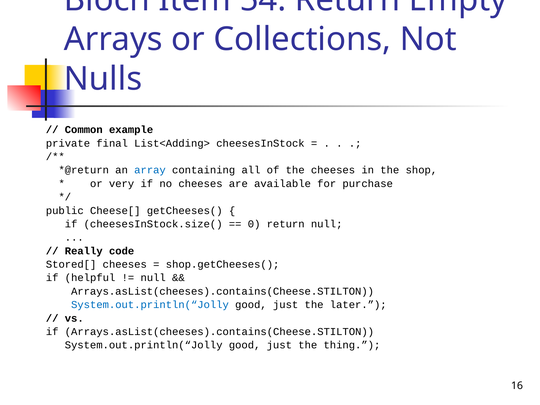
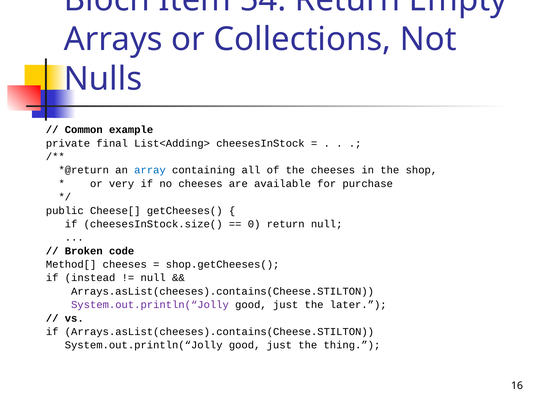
Really: Really -> Broken (84, 251)
Stored[: Stored[ -> Method[ (71, 264)
helpful: helpful -> instead (90, 278)
System.out.println(“Jolly colour: blue -> purple (150, 305)
